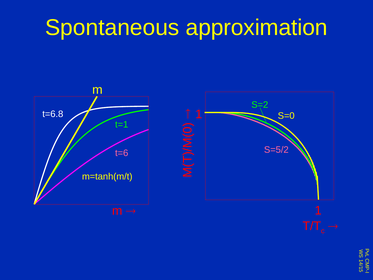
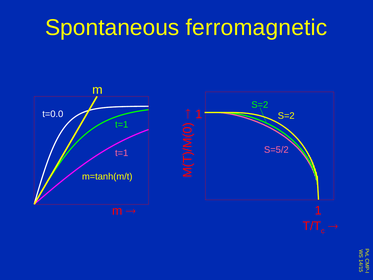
approximation: approximation -> ferromagnetic (257, 28)
t=6.8: t=6.8 -> t=0.0 (53, 114)
S=0: S=0 -> S=2 (286, 116)
t=6: t=6 -> t=1 (122, 153)
